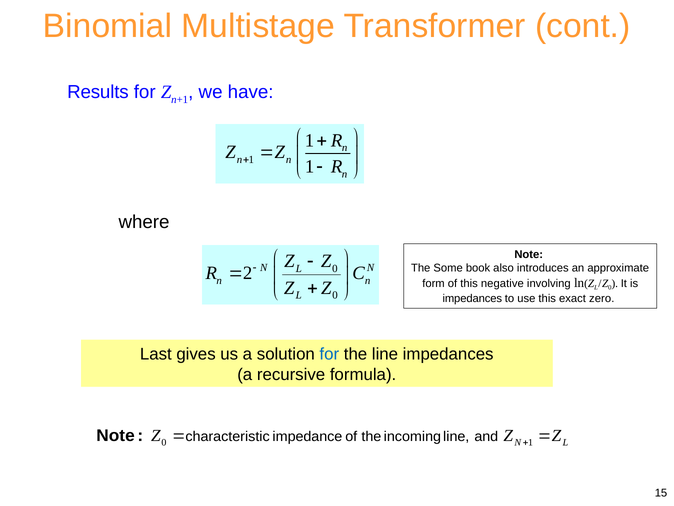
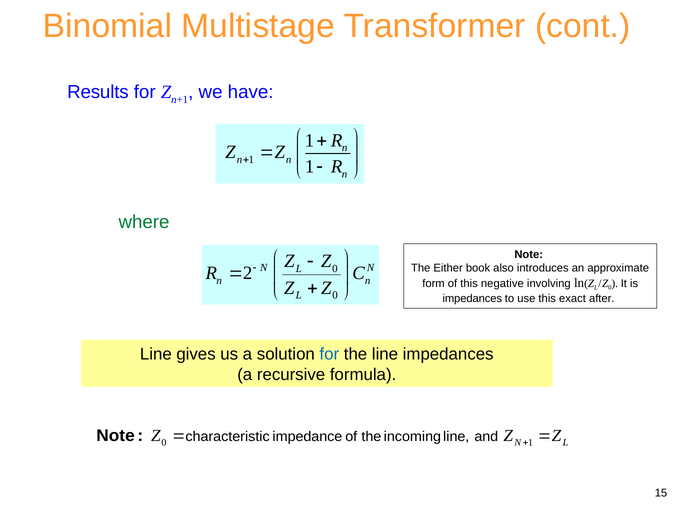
where colour: black -> green (144, 222)
Some: Some -> Either (448, 268)
zero: zero -> after (602, 298)
Last: Last -> Line (156, 354)
